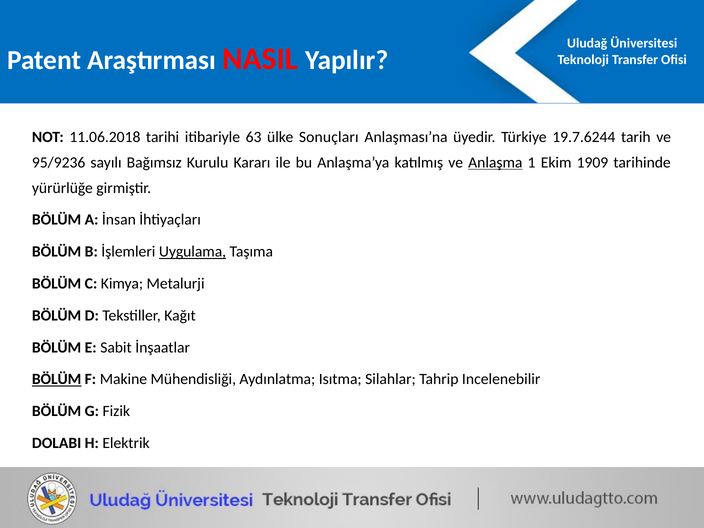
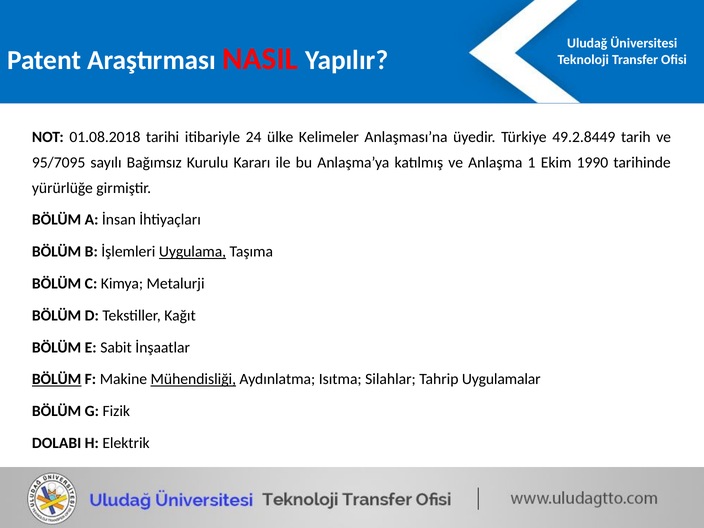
11.06.2018: 11.06.2018 -> 01.08.2018 (105, 137)
63: 63 -> 24 (254, 137)
Sonuçları: Sonuçları -> Kelimeler (329, 137)
19.7.6244: 19.7.6244 -> 49.2.8449 (584, 137)
95/9236: 95/9236 -> 95/7095 (59, 163)
Anlaşma underline: present -> none (495, 163)
1909: 1909 -> 1990 (592, 163)
Mühendisliği underline: none -> present (193, 379)
Incelenebilir: Incelenebilir -> Uygulamalar (501, 379)
